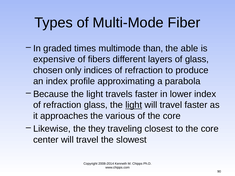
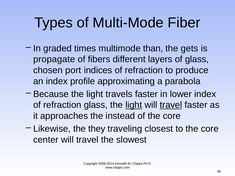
able: able -> gets (189, 48)
expensive: expensive -> propagate (54, 59)
only: only -> port (73, 70)
travel underline: none -> present (171, 105)
various: various -> instead (120, 116)
